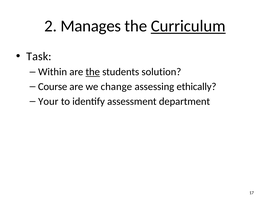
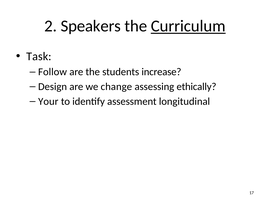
Manages: Manages -> Speakers (91, 26)
Within: Within -> Follow (53, 72)
the underline: present -> none (93, 72)
solution: solution -> increase (161, 72)
Course: Course -> Design (53, 87)
department: department -> longitudinal (184, 102)
